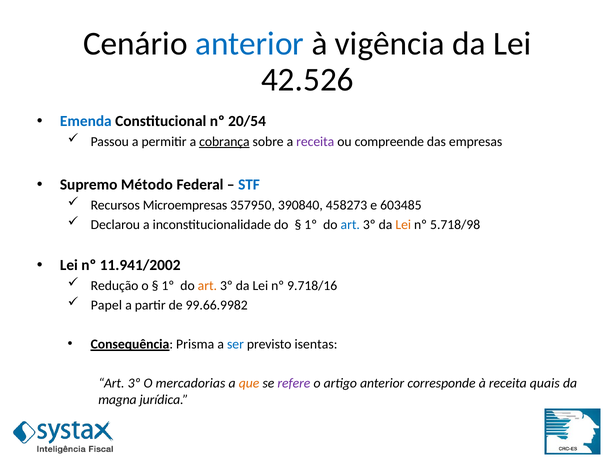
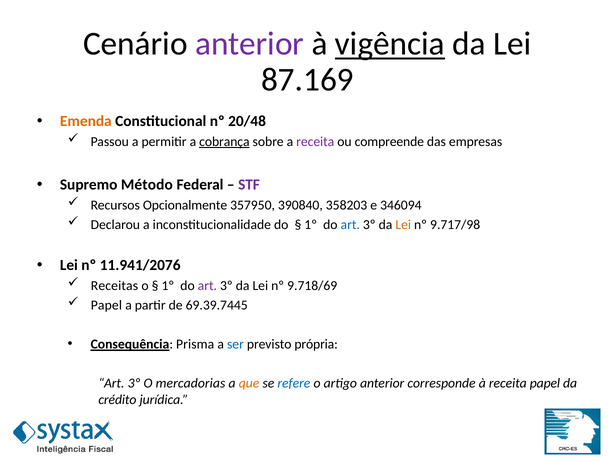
anterior colour: blue -> purple (250, 44)
vigência underline: none -> present (390, 44)
42.526: 42.526 -> 87.169 (307, 80)
Emenda colour: blue -> orange (86, 121)
20/54: 20/54 -> 20/48 (247, 121)
STF colour: blue -> purple (249, 185)
Microempresas: Microempresas -> Opcionalmente (185, 205)
458273: 458273 -> 358203 (347, 205)
603485: 603485 -> 346094 (401, 205)
5.718/98: 5.718/98 -> 9.717/98 (455, 224)
11.941/2002: 11.941/2002 -> 11.941/2076 (140, 265)
Redução: Redução -> Receitas (114, 285)
art colour: orange -> purple (207, 285)
9.718/16: 9.718/16 -> 9.718/69 (312, 285)
99.66.9982: 99.66.9982 -> 69.39.7445 (217, 305)
isentas: isentas -> própria (316, 344)
refere colour: purple -> blue (294, 383)
receita quais: quais -> papel (545, 383)
magna: magna -> crédito (117, 399)
